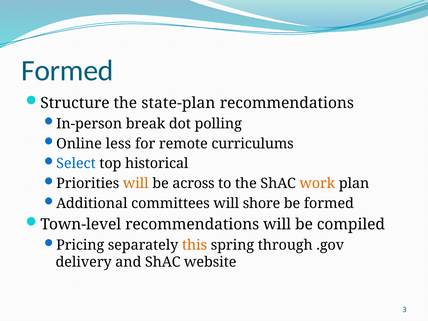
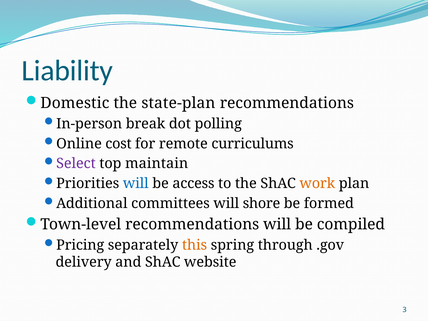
Formed: Formed -> Liability (67, 71)
Structure: Structure -> Domestic (75, 103)
less: less -> cost (118, 144)
Select colour: blue -> purple (76, 164)
historical: historical -> maintain (157, 164)
will colour: orange -> blue (136, 184)
across: across -> access (193, 184)
